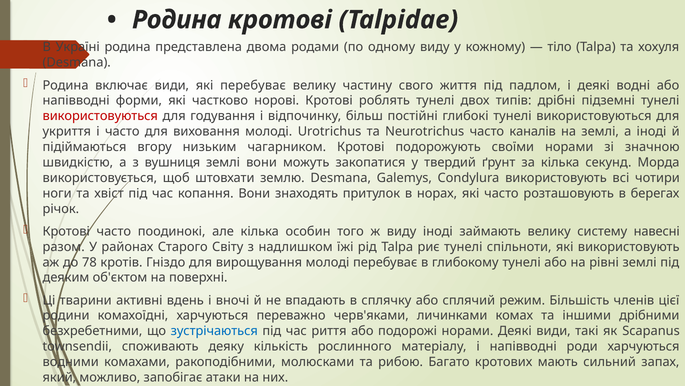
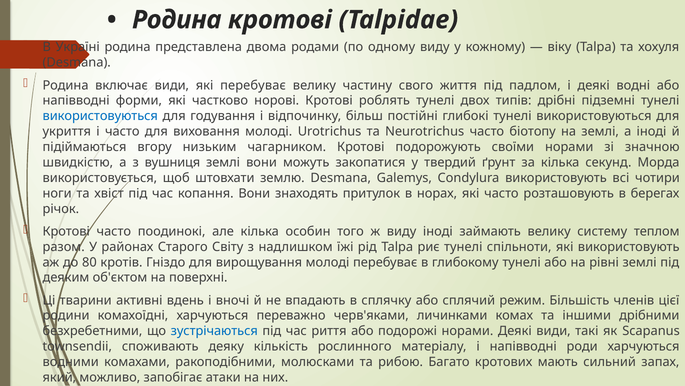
тіло: тіло -> віку (559, 47)
використовуються colour: red -> blue (100, 116)
каналів: каналів -> біотопу (533, 131)
навесні: навесні -> теплом (657, 231)
78: 78 -> 80 (89, 262)
